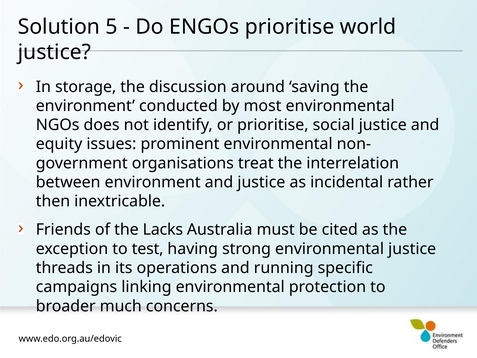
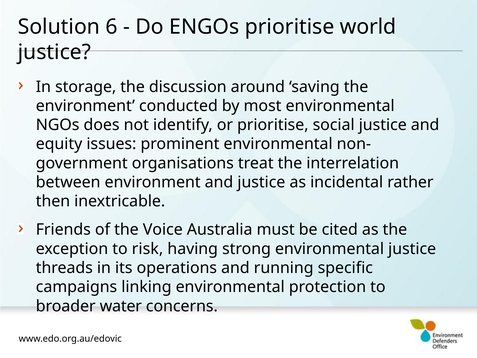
5: 5 -> 6 (112, 27)
Lacks: Lacks -> Voice (163, 230)
test: test -> risk (148, 249)
much: much -> water (121, 306)
